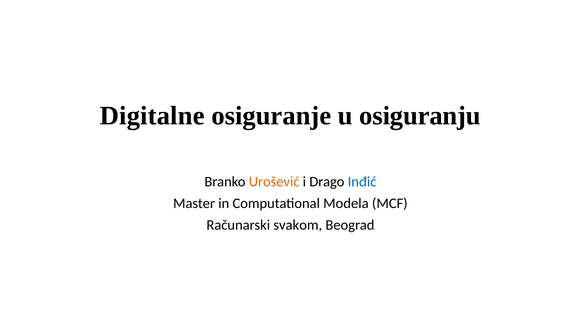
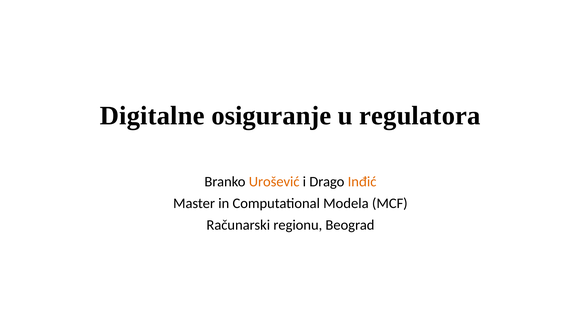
osiguranju: osiguranju -> regulatora (420, 116)
Inđić colour: blue -> orange (362, 182)
svakom: svakom -> regionu (298, 225)
